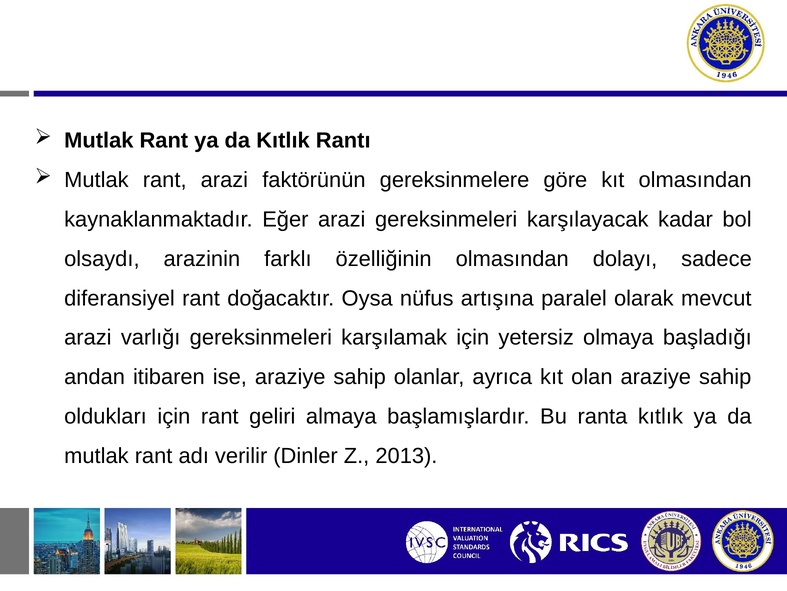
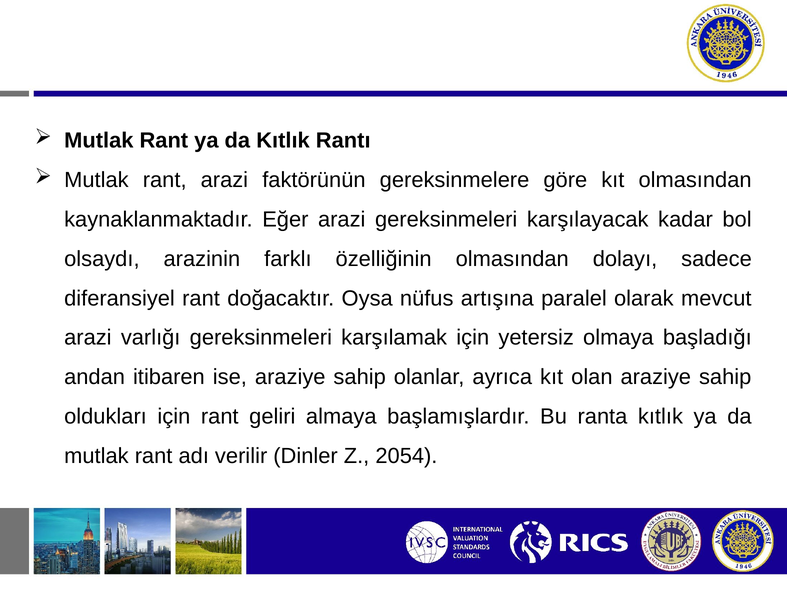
2013: 2013 -> 2054 (406, 455)
